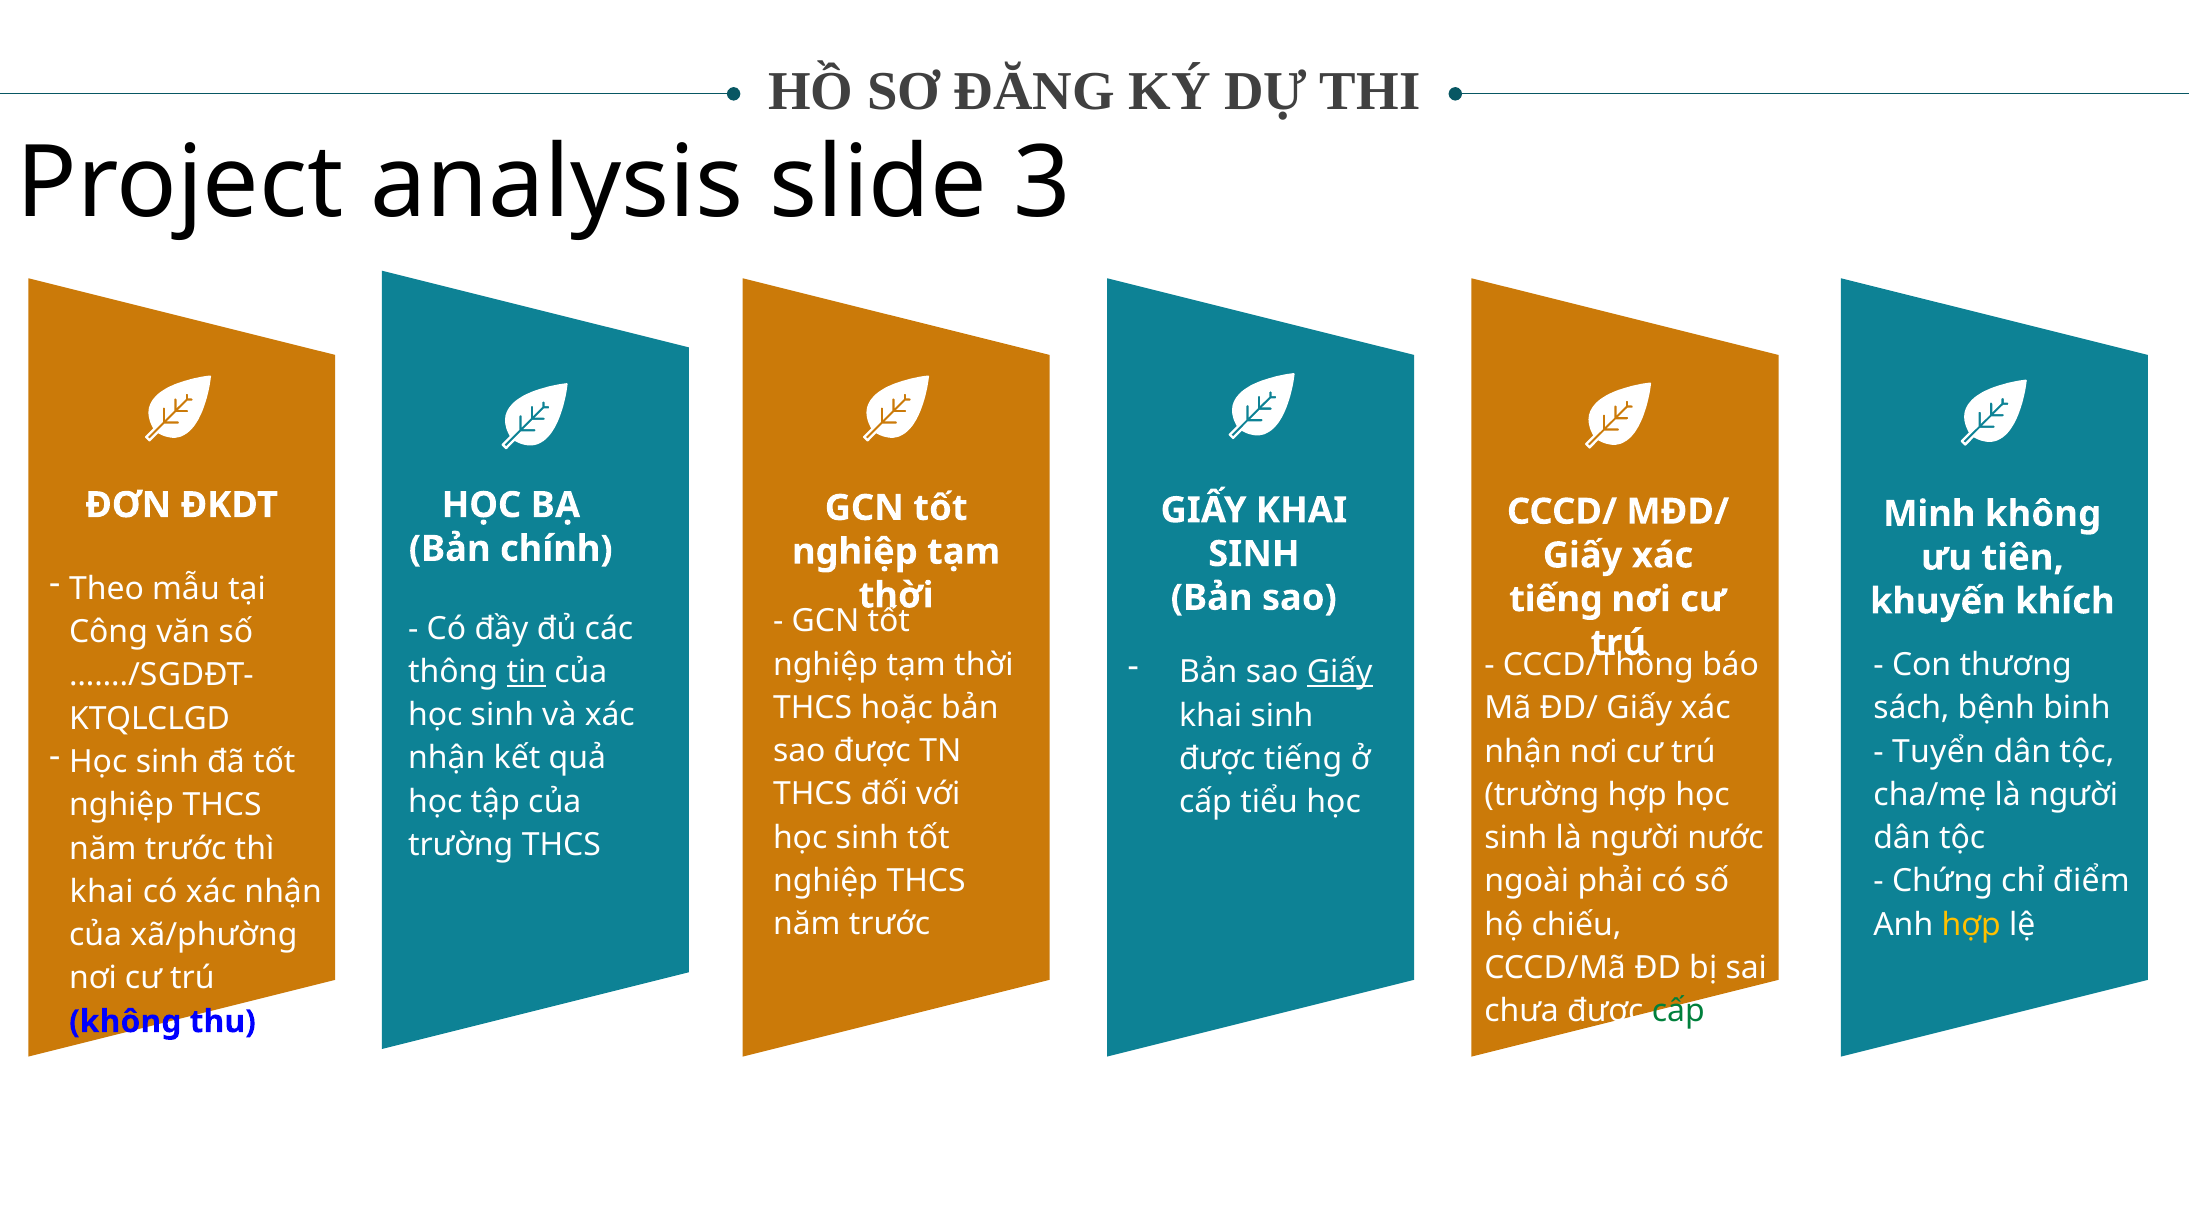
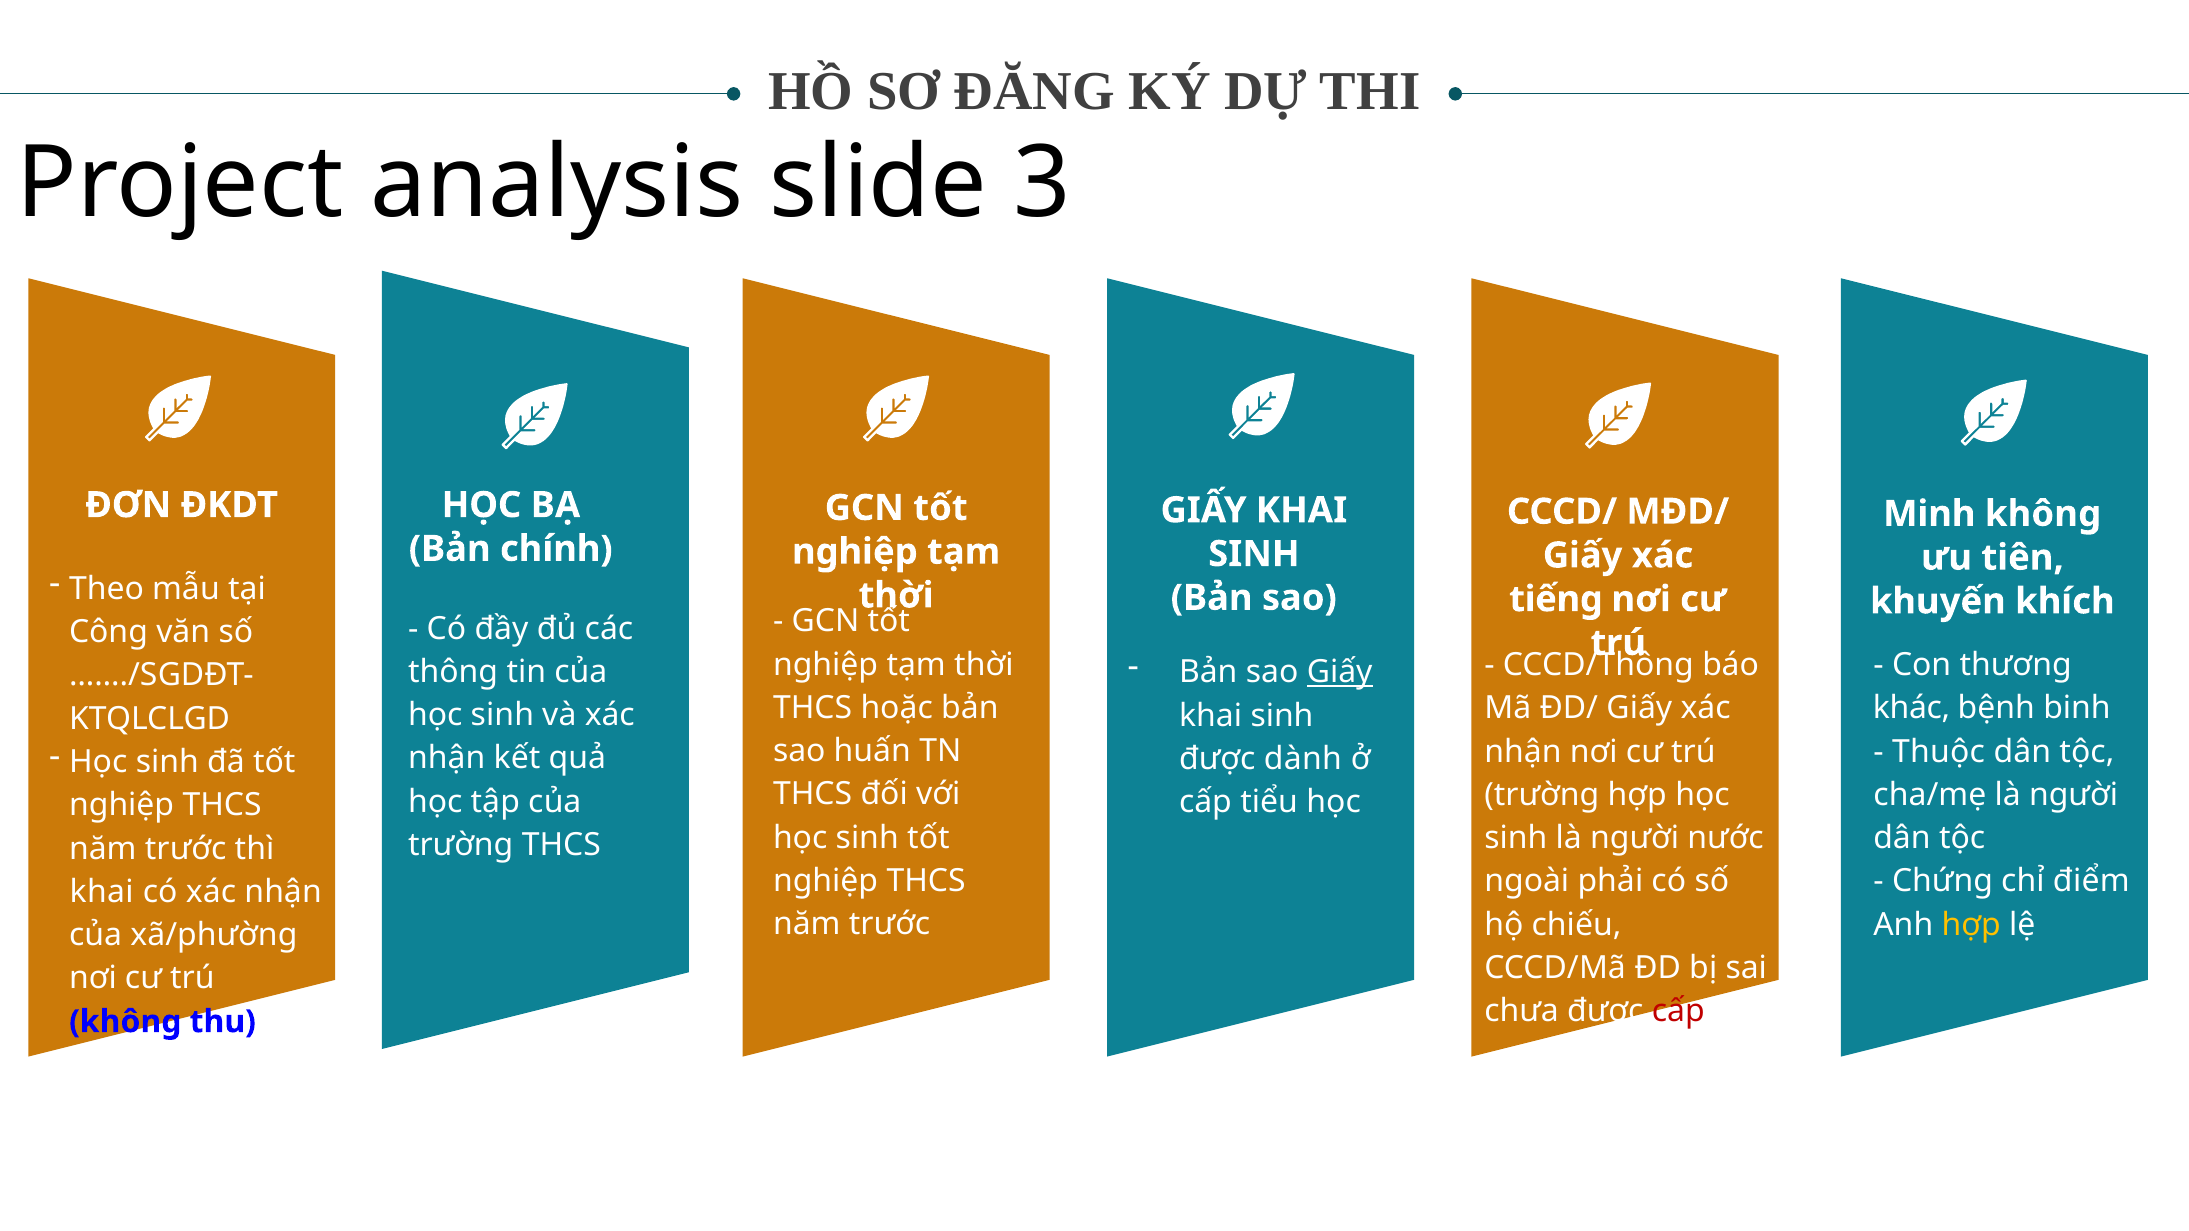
tin underline: present -> none (526, 672)
sách: sách -> khác (1912, 708)
Tuyển: Tuyển -> Thuộc (1939, 752)
sao được: được -> huấn (872, 751)
được tiếng: tiếng -> dành (1303, 759)
cấp colour: green -> red (1678, 1012)
